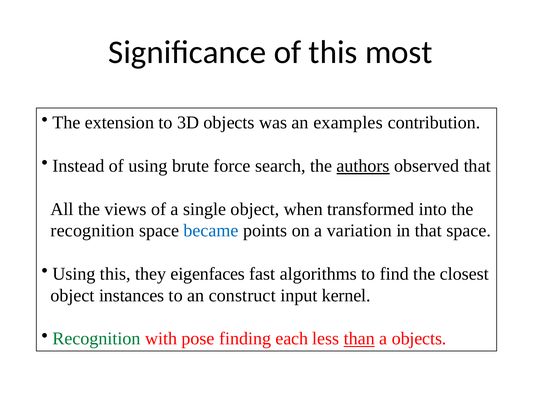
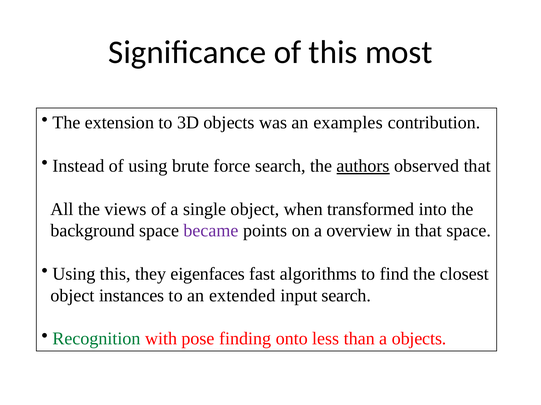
recognition: recognition -> background (93, 231)
became colour: blue -> purple (211, 231)
variation: variation -> overview (359, 231)
construct: construct -> extended (242, 296)
input kernel: kernel -> search (346, 296)
each: each -> onto (292, 339)
than underline: present -> none (359, 339)
